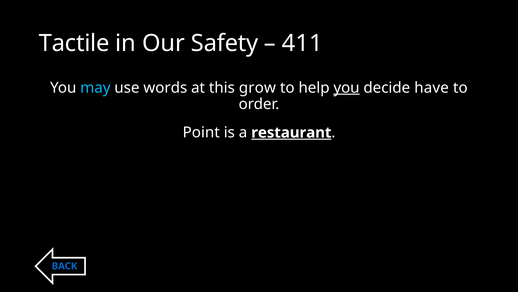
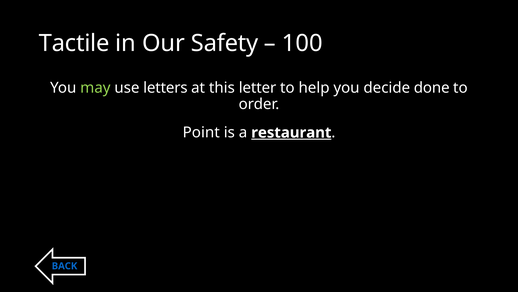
411: 411 -> 100 (302, 43)
may colour: light blue -> light green (95, 88)
words: words -> letters (165, 88)
grow: grow -> letter (258, 88)
you underline: present -> none (347, 88)
have: have -> done (432, 88)
